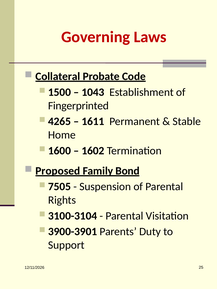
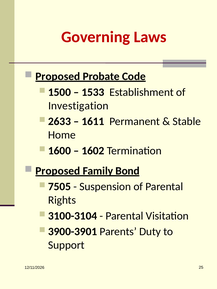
Collateral: Collateral -> Proposed (58, 77)
1043: 1043 -> 1533 (93, 92)
Fingerprinted: Fingerprinted -> Investigation (78, 106)
4265: 4265 -> 2633 (59, 122)
